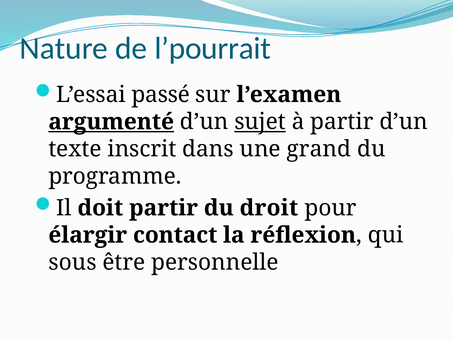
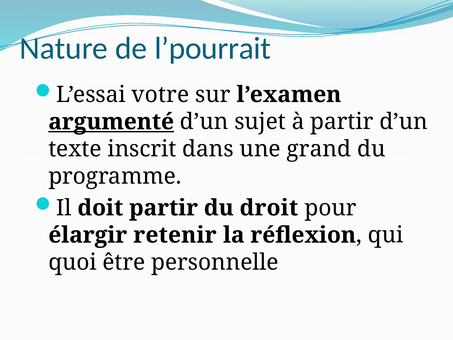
passé: passé -> votre (160, 95)
sujet underline: present -> none (260, 122)
contact: contact -> retenir (175, 235)
sous: sous -> quoi (73, 262)
